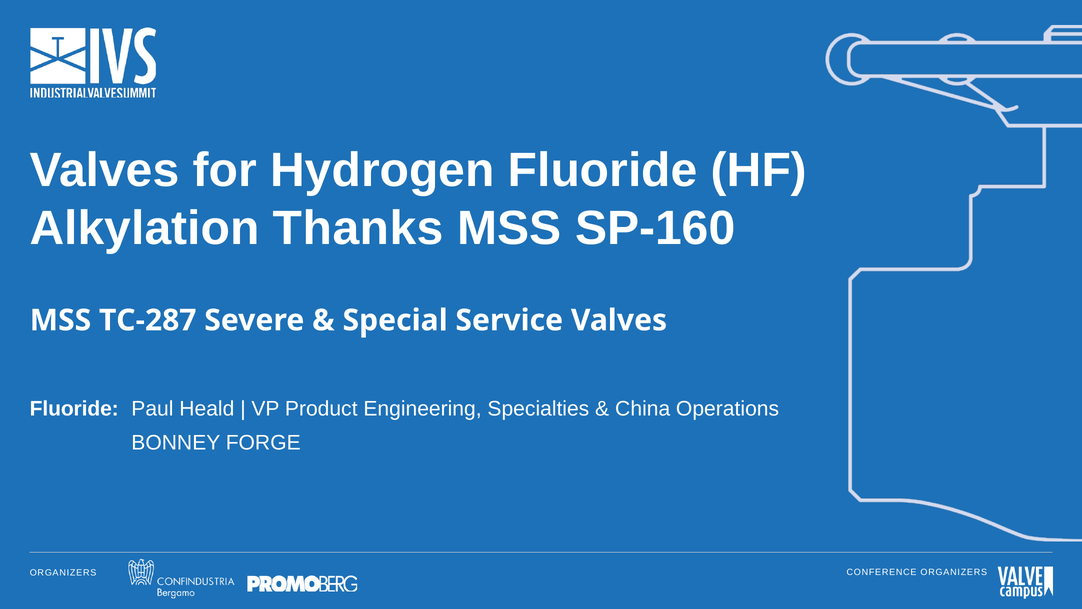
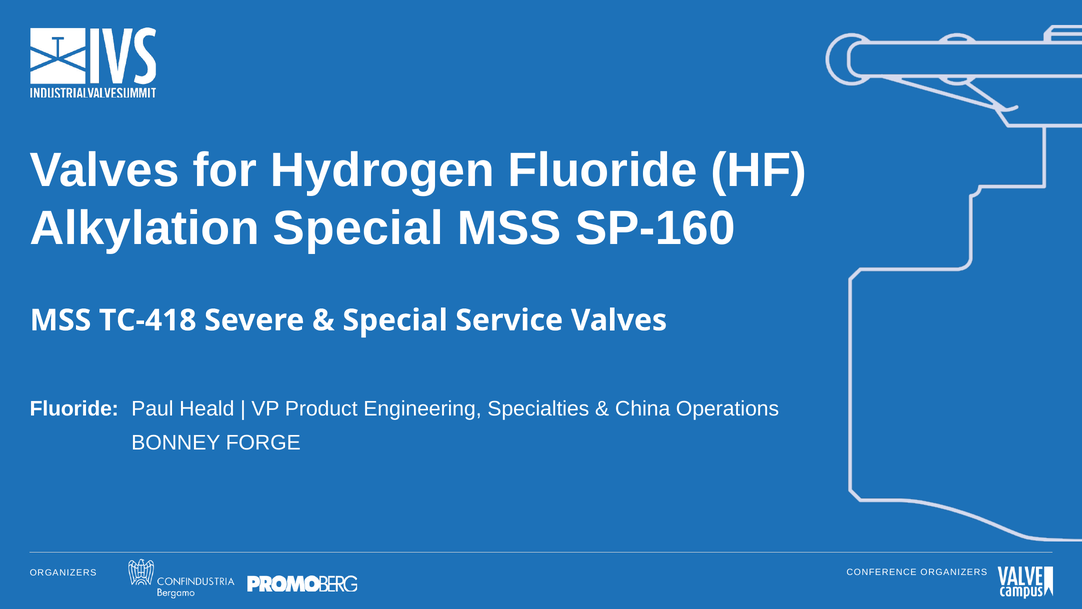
Alkylation Thanks: Thanks -> Special (358, 228)
TC-287: TC-287 -> TC-418 (148, 320)
